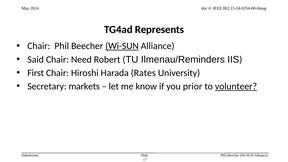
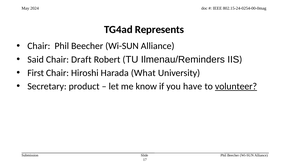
Wi-SUN underline: present -> none (122, 46)
Need: Need -> Draft (81, 59)
Rates: Rates -> What (143, 73)
markets: markets -> product (84, 86)
prior: prior -> have (193, 86)
